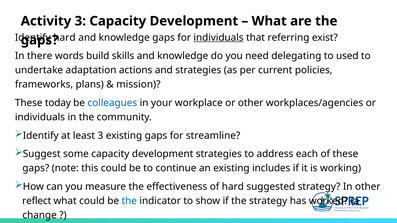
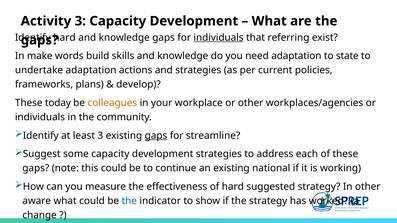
there: there -> make (40, 56)
need delegating: delegating -> adaptation (296, 56)
used: used -> state (347, 56)
mission: mission -> develop (138, 85)
colleagues colour: blue -> orange (112, 103)
gaps underline: none -> present (156, 136)
includes: includes -> national (271, 168)
reflect: reflect -> aware (37, 201)
